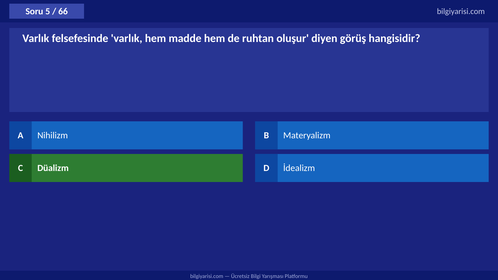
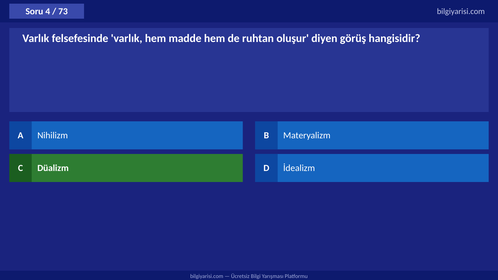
5: 5 -> 4 (48, 11)
66: 66 -> 73 (63, 11)
